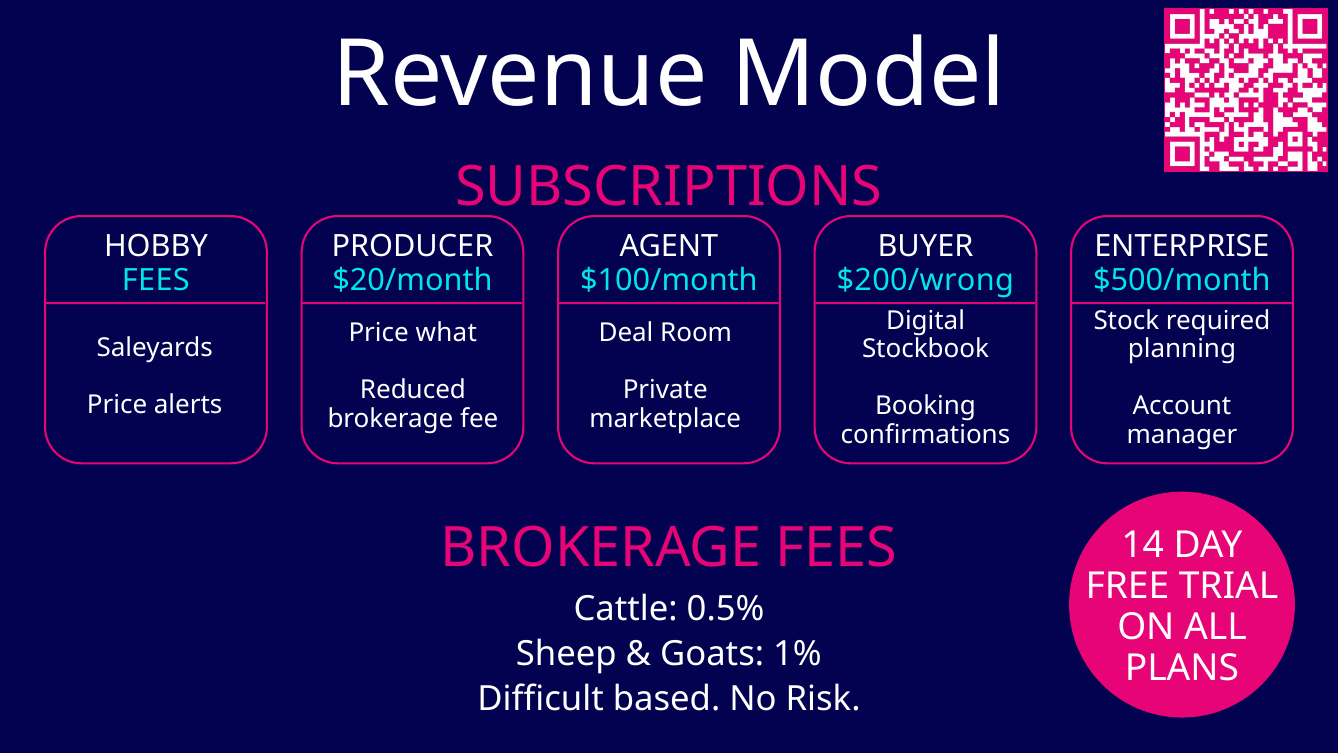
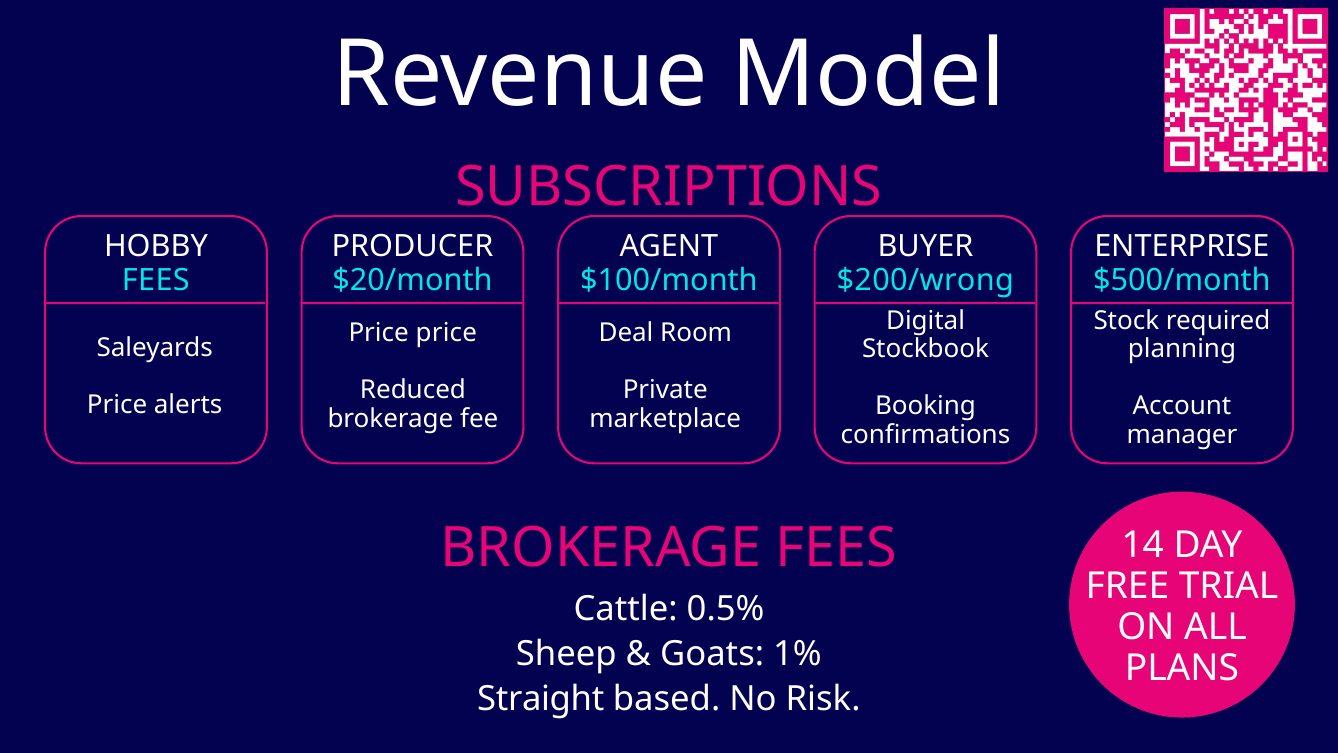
Price what: what -> price (446, 332)
Difficult: Difficult -> Straight (541, 699)
